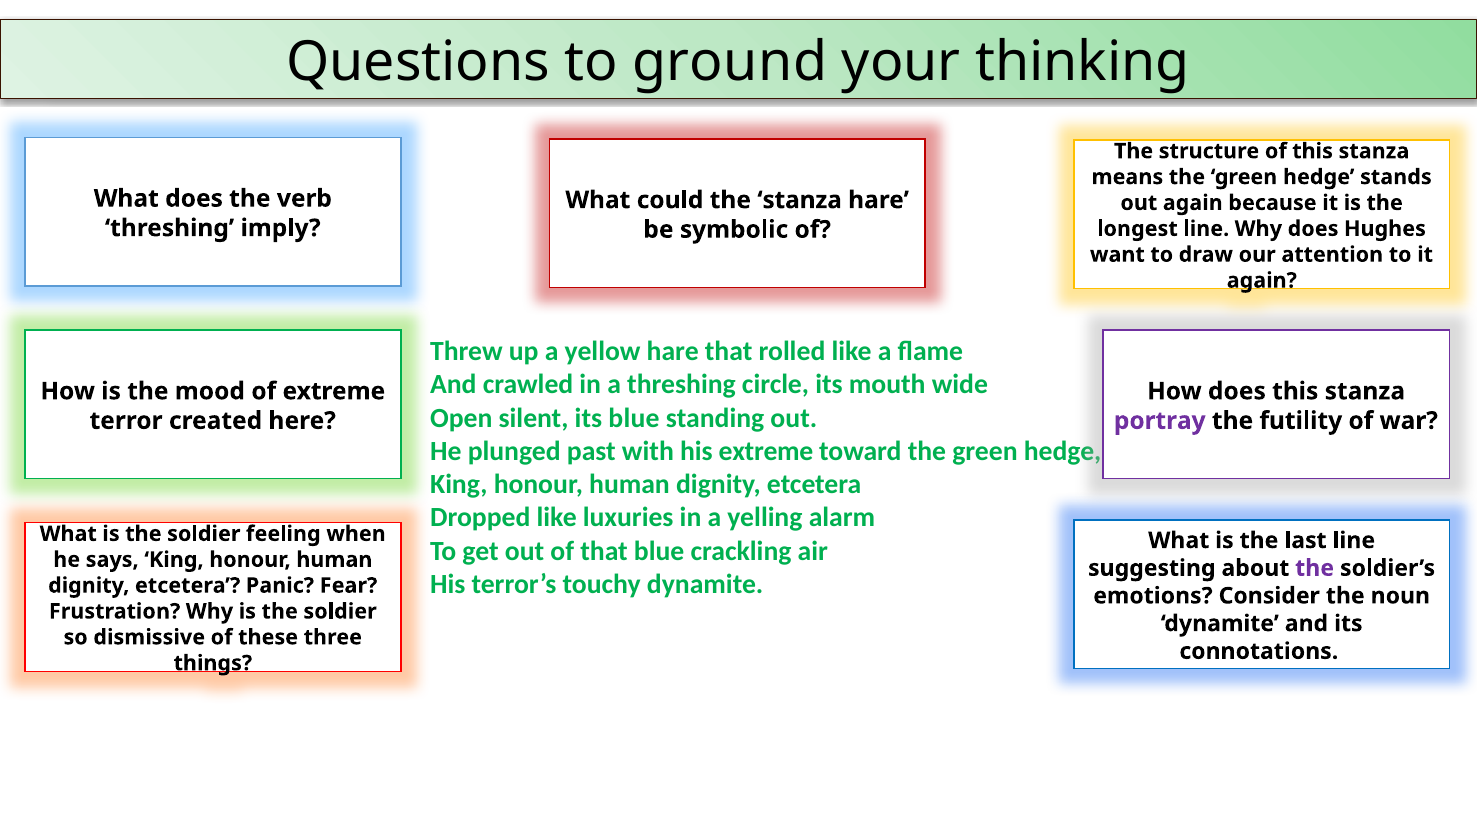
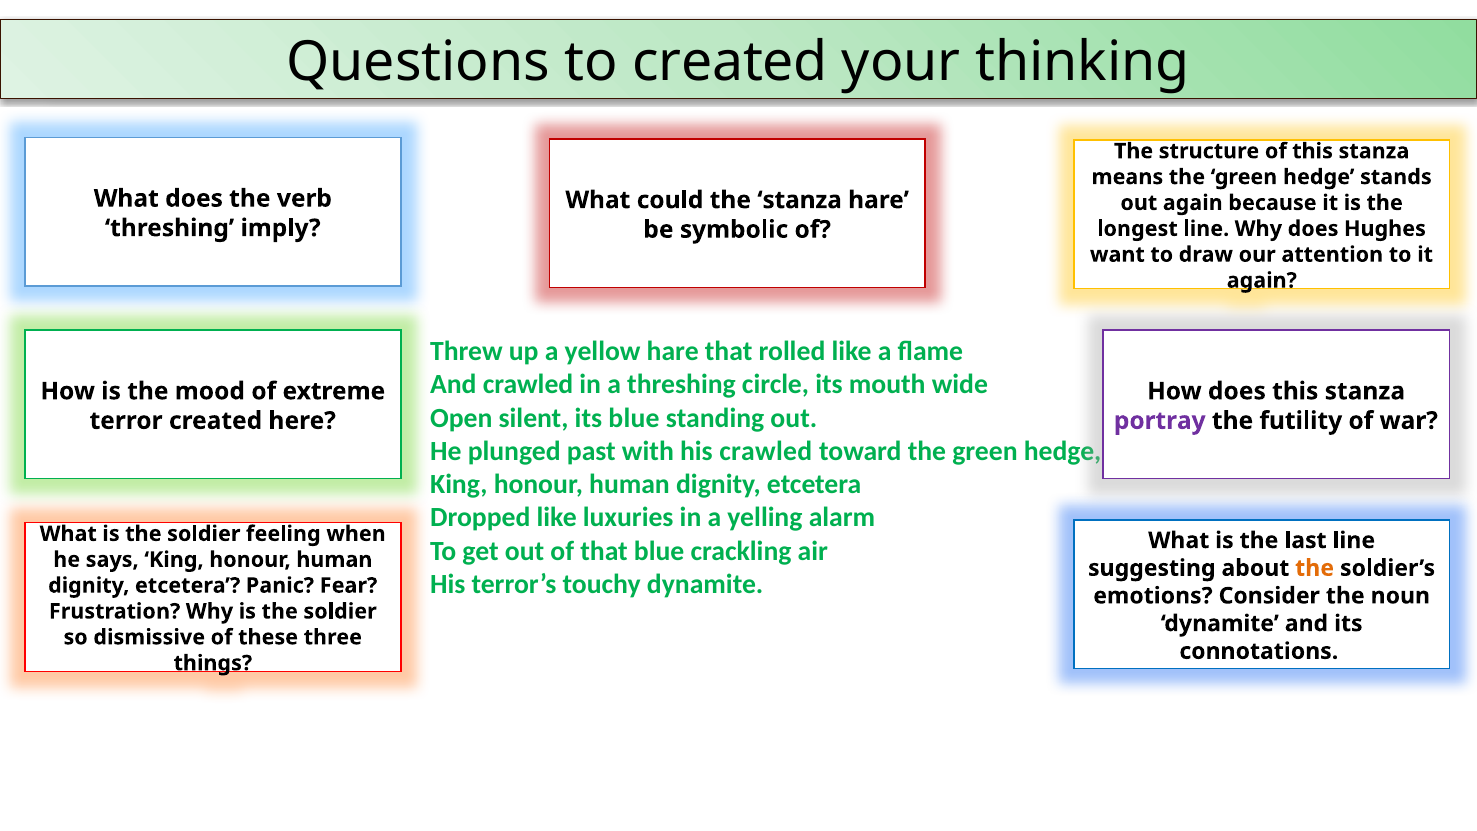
to ground: ground -> created (730, 62)
his extreme: extreme -> crawled (766, 451)
the colour: purple -> orange (1315, 568)
